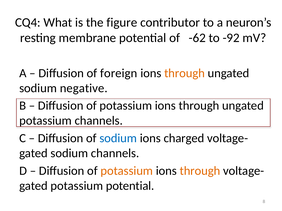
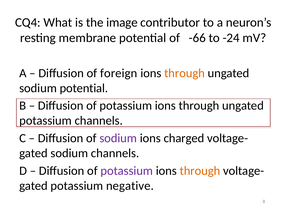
figure: figure -> image (122, 23)
-62: -62 -> -66 (197, 38)
-92: -92 -> -24 (231, 38)
sodium negative: negative -> potential (84, 88)
sodium colour: blue -> purple (118, 139)
potassium colour: orange -> purple (127, 171)
potassium potential: potential -> negative (130, 186)
